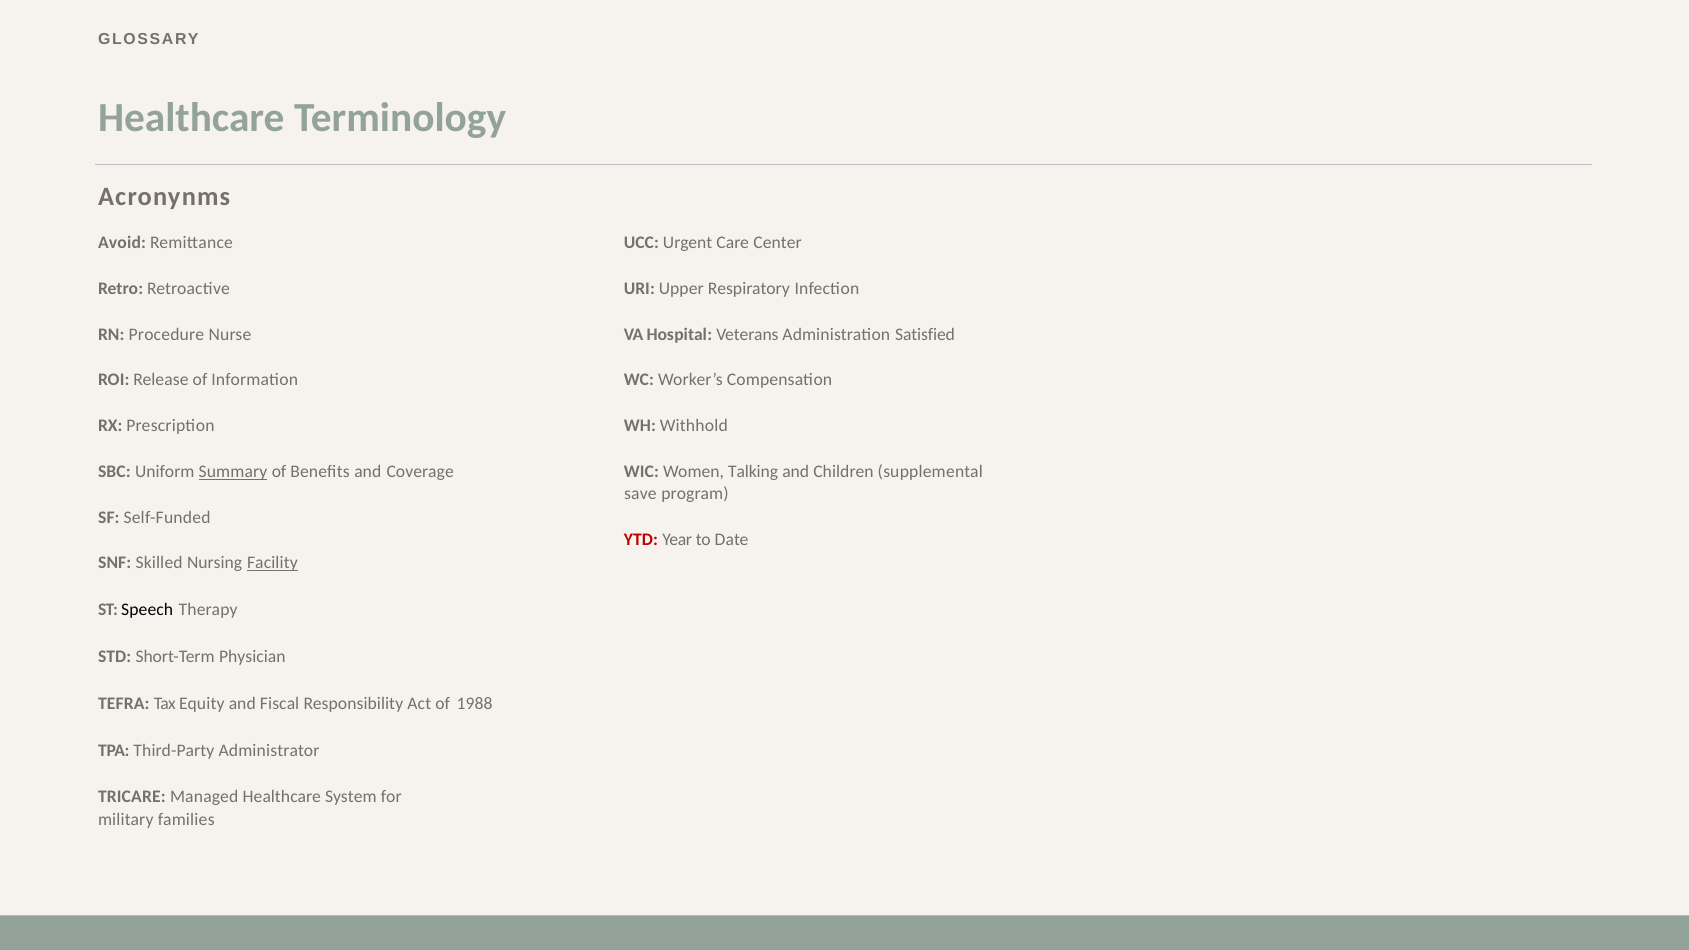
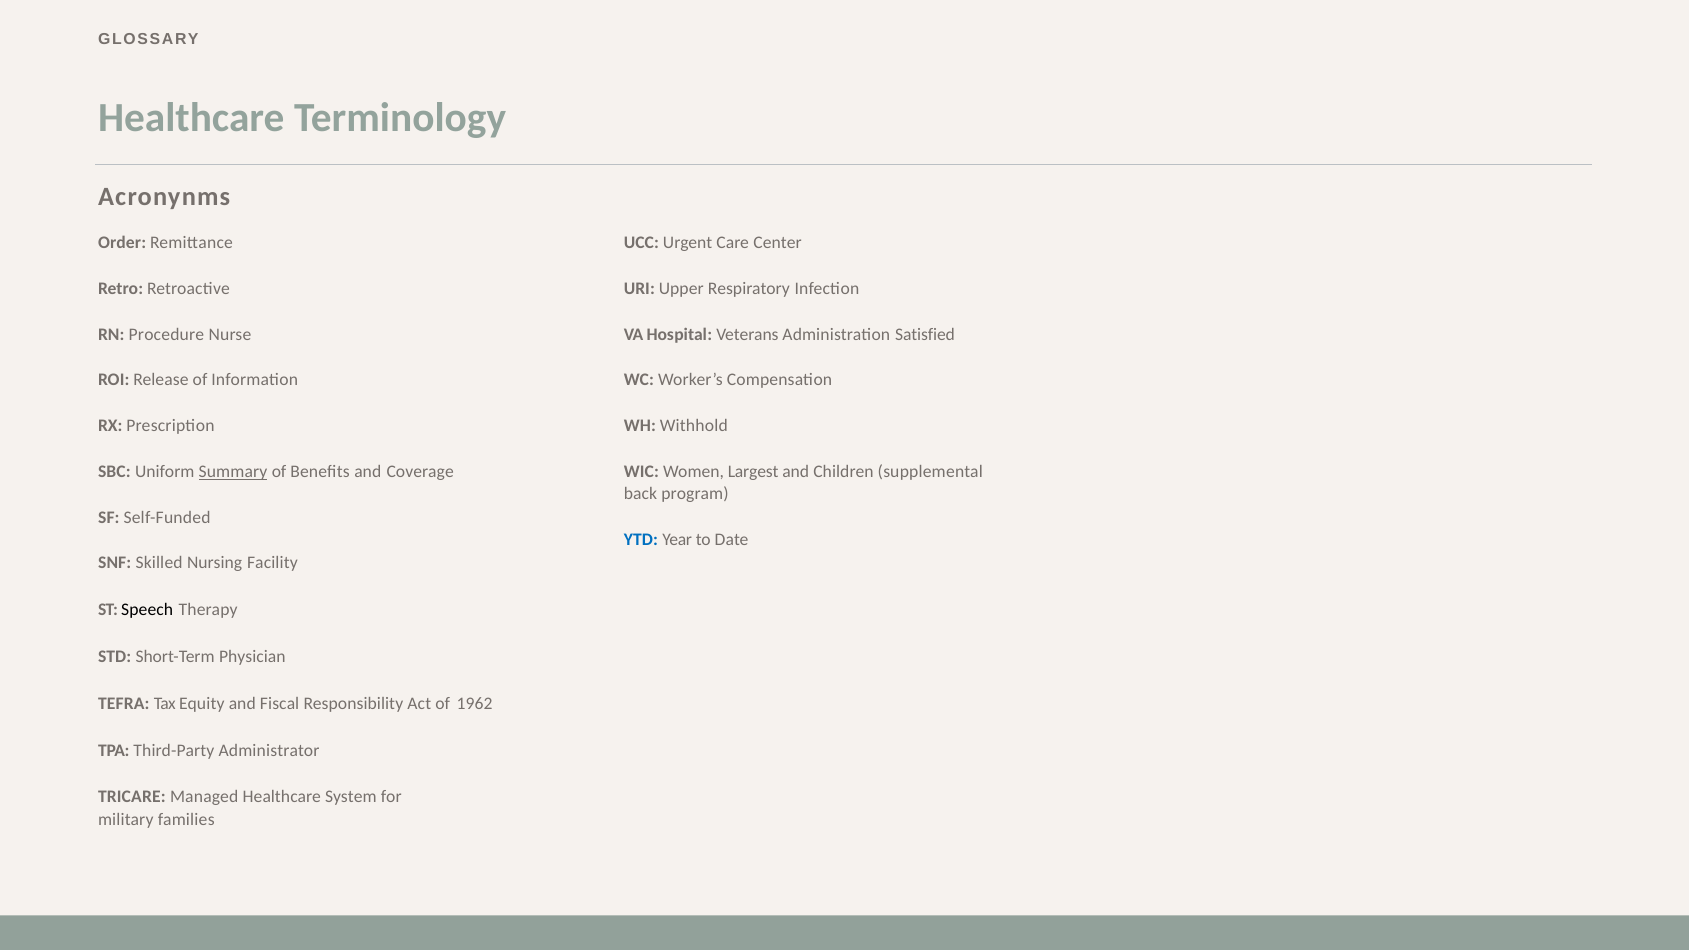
Avoid: Avoid -> Order (122, 243)
Talking: Talking -> Largest (753, 471)
save: save -> back (640, 494)
YTD colour: red -> blue (641, 540)
Facility underline: present -> none (272, 563)
1988: 1988 -> 1962 (474, 704)
